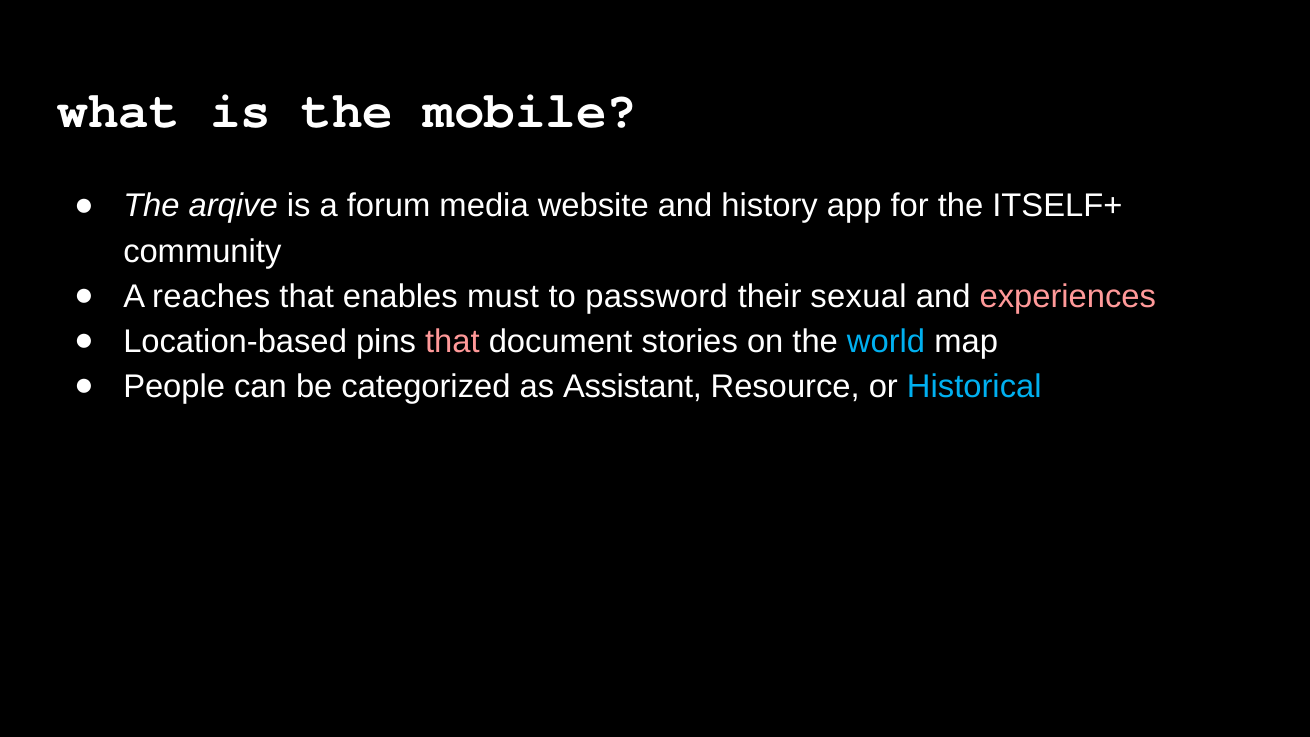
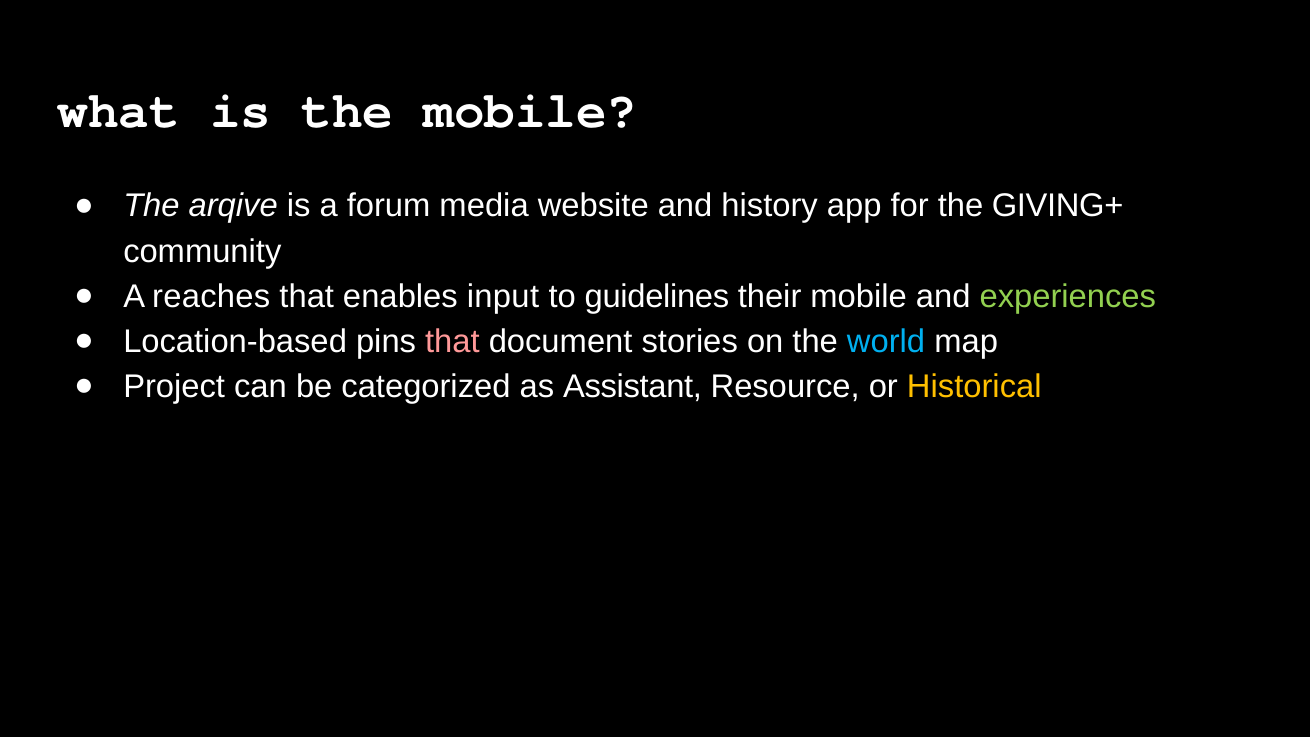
ITSELF+: ITSELF+ -> GIVING+ (1058, 206)
must: must -> input (503, 296)
password: password -> guidelines (657, 296)
their sexual: sexual -> mobile (859, 296)
experiences colour: pink -> light green (1068, 296)
People: People -> Project (174, 387)
Historical colour: light blue -> yellow (974, 387)
